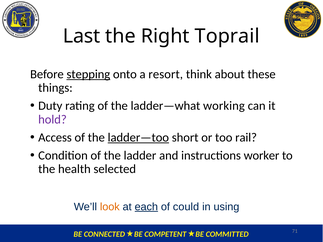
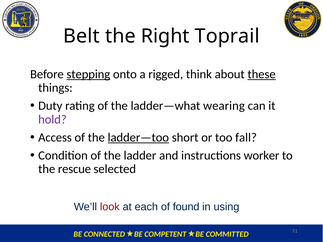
Last: Last -> Belt (81, 36)
resort: resort -> rigged (166, 74)
these underline: none -> present (262, 74)
working: working -> wearing (224, 106)
rail: rail -> fall (246, 138)
health: health -> rescue (74, 169)
look colour: orange -> red (110, 207)
each underline: present -> none (146, 207)
could: could -> found (186, 207)
